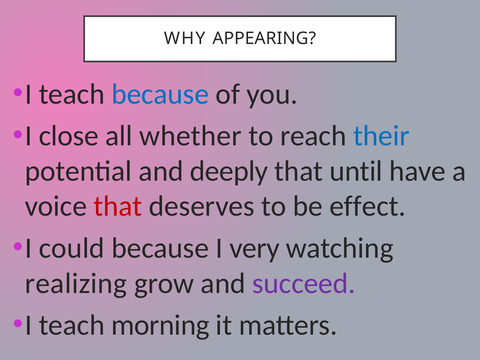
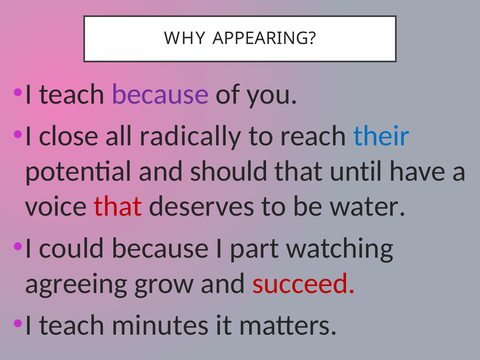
because colour: blue -> purple (160, 94)
whether: whether -> radically (190, 136)
deeply: deeply -> should (229, 171)
effect: effect -> water (368, 206)
very: very -> part (254, 248)
realizing: realizing -> agreeing (76, 283)
succeed colour: purple -> red (304, 283)
morning: morning -> minutes (160, 325)
